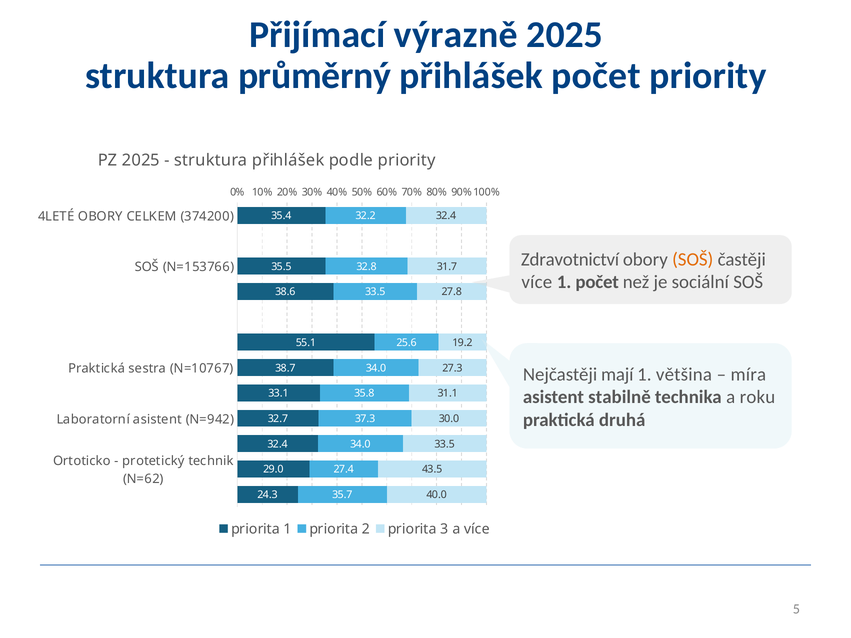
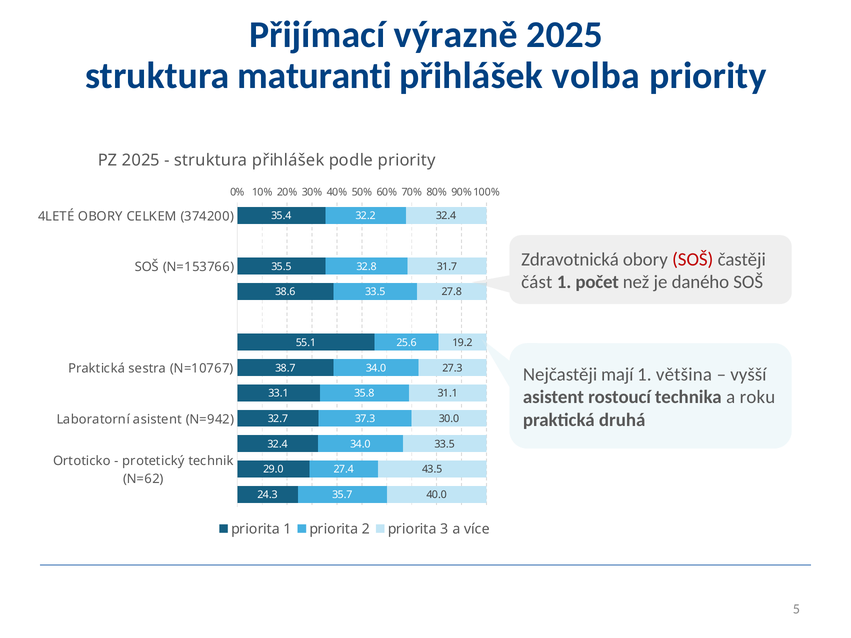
průměrný: průměrný -> maturanti (315, 76)
přihlášek počet: počet -> volba (596, 76)
Zdravotnictví: Zdravotnictví -> Zdravotnická (570, 260)
SOŠ colour: orange -> red (693, 260)
více: více -> část (537, 282)
sociální: sociální -> daného (700, 282)
míra: míra -> vyšší (748, 375)
stabilně: stabilně -> rostoucí (620, 397)
